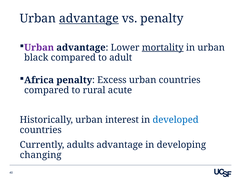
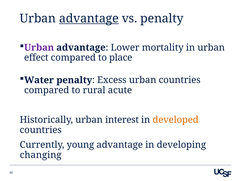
mortality underline: present -> none (163, 47)
black: black -> effect (36, 58)
adult: adult -> place (121, 58)
Africa: Africa -> Water (39, 80)
developed colour: blue -> orange (176, 120)
adults: adults -> young (80, 145)
